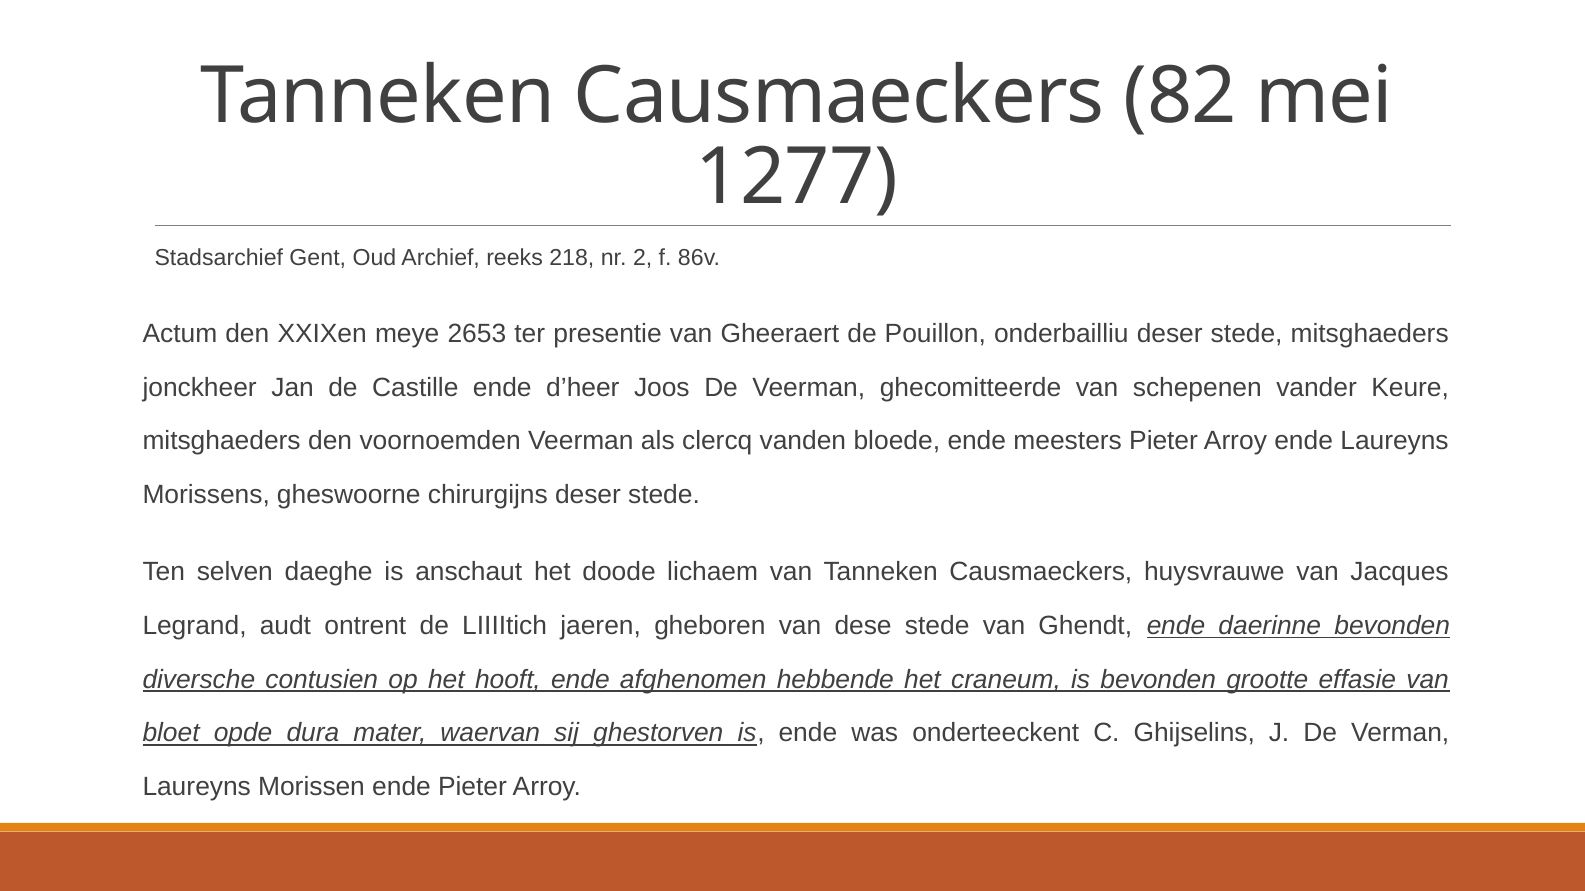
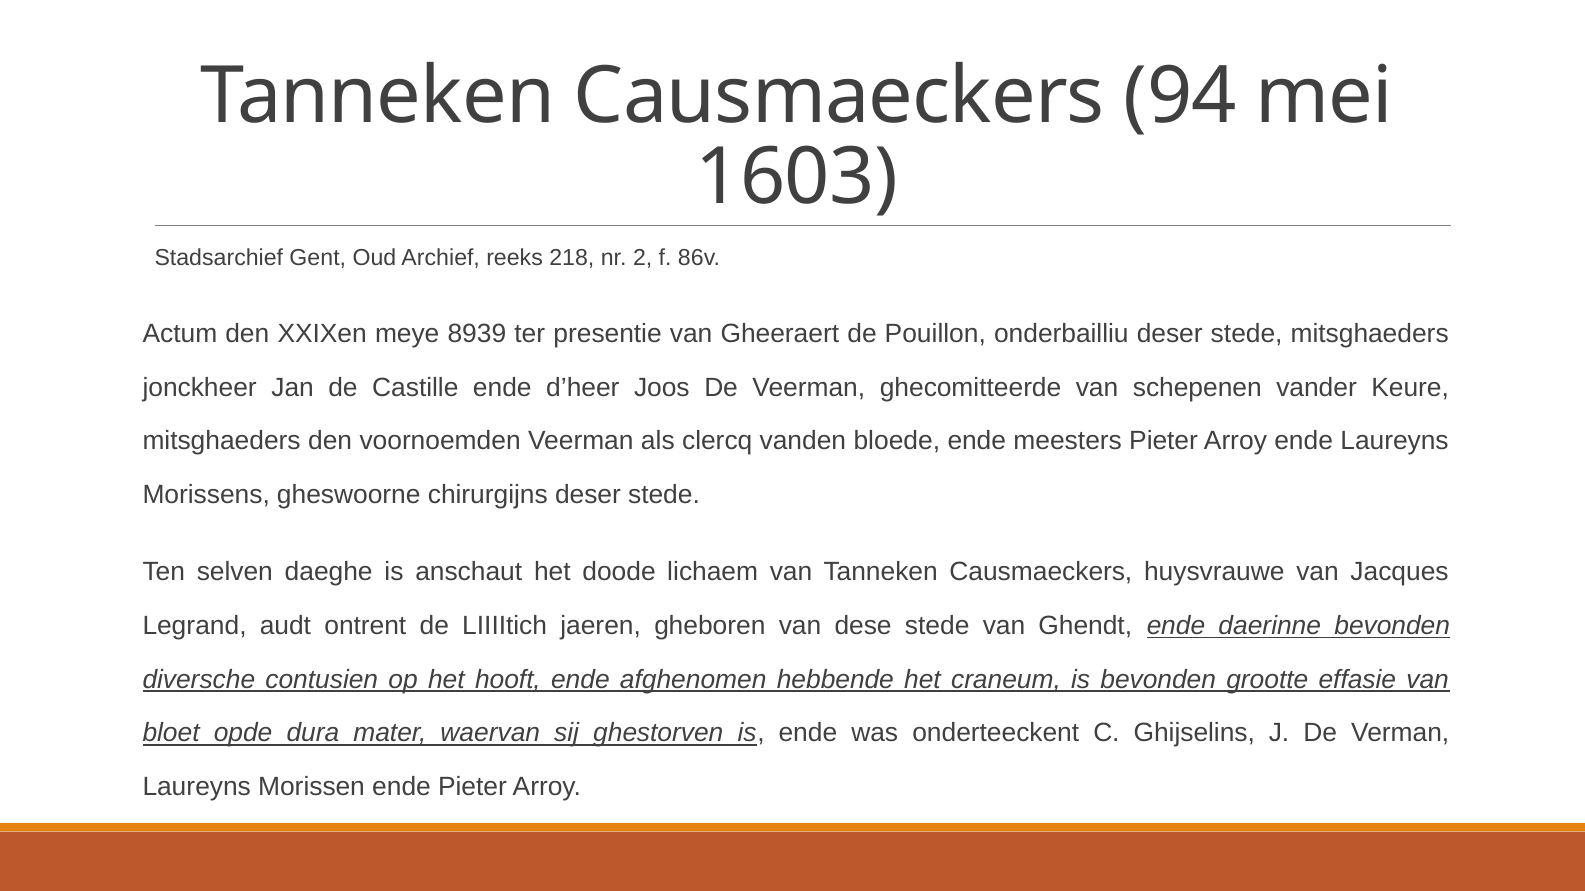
82: 82 -> 94 (1181, 97)
1277: 1277 -> 1603 (797, 178)
2653: 2653 -> 8939 (477, 334)
